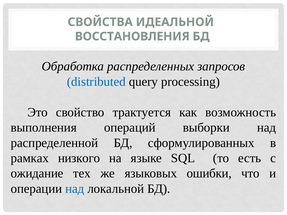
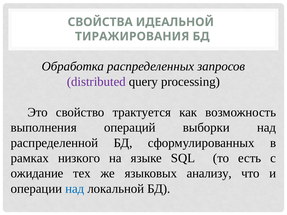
ВОССТАНОВЛЕНИЯ: ВОССТАНОВЛЕНИЯ -> ТИРАЖИРОВАНИЯ (132, 36)
distributed colour: blue -> purple (96, 82)
ошибки: ошибки -> анализу (209, 174)
